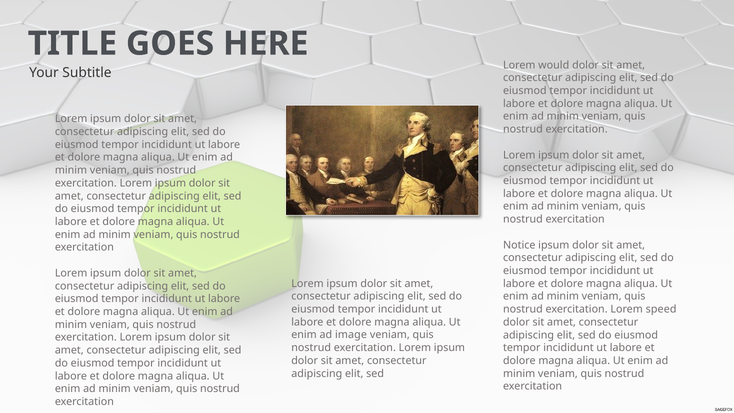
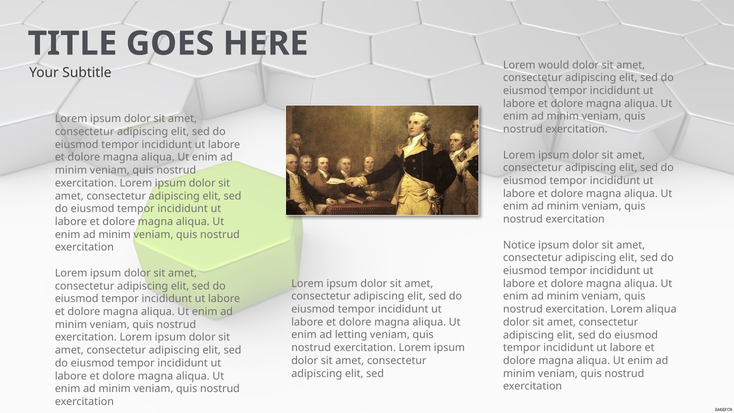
Lorem speed: speed -> aliqua (661, 309)
image: image -> letting (351, 335)
